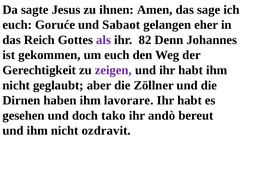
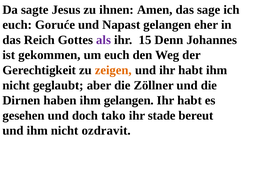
Sabaot: Sabaot -> Napast (121, 25)
82: 82 -> 15 (145, 40)
zeigen colour: purple -> orange (113, 70)
ihm lavorare: lavorare -> gelangen (129, 101)
andò: andò -> stade (162, 116)
